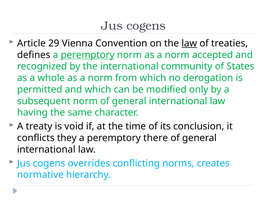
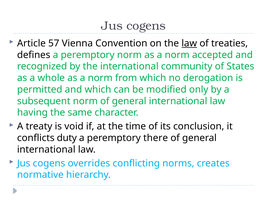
29: 29 -> 57 (54, 43)
peremptory underline: present -> none (88, 55)
they: they -> duty (67, 138)
